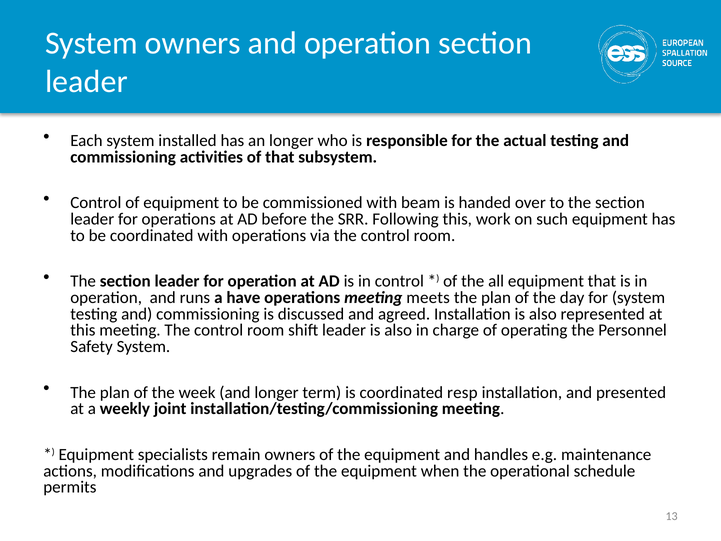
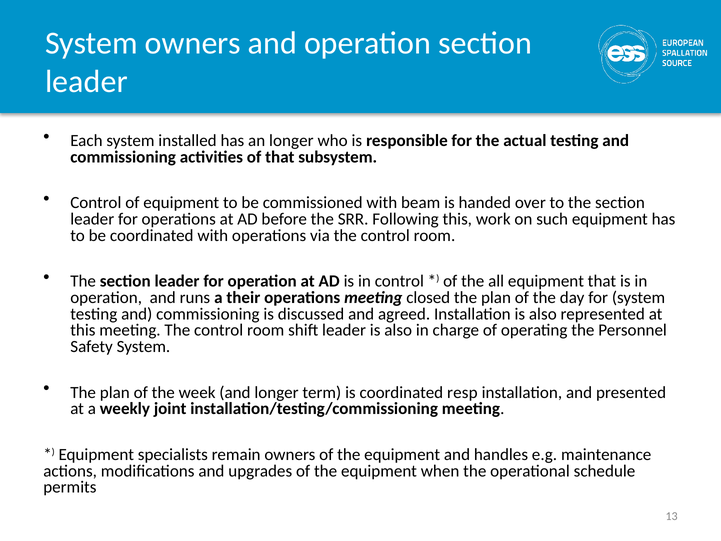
have: have -> their (243, 297)
meets: meets -> closed (428, 297)
